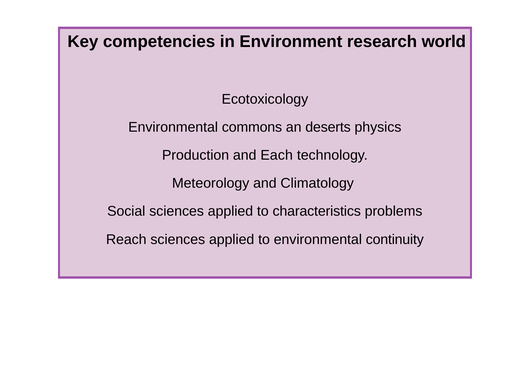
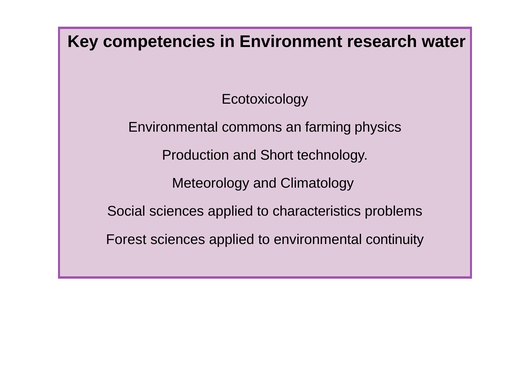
world: world -> water (444, 41)
deserts: deserts -> farming (328, 127)
Each: Each -> Short (277, 155)
Reach: Reach -> Forest (126, 239)
